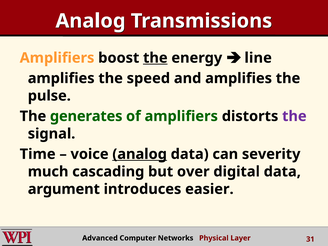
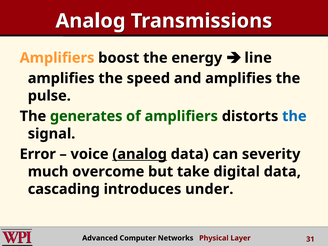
the underline: present -> none (155, 58)
the colour: purple -> blue (294, 116)
Time: Time -> Error (38, 154)
cascading: cascading -> overcome (108, 172)
over: over -> take (193, 172)
argument: argument -> cascading (64, 189)
easier: easier -> under (209, 189)
